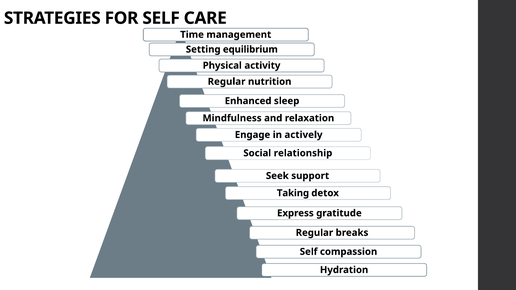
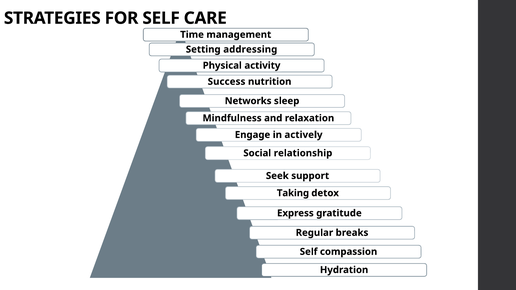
equilibrium: equilibrium -> addressing (250, 49)
Regular: Regular -> Success (227, 82)
Enhanced: Enhanced -> Networks (248, 101)
